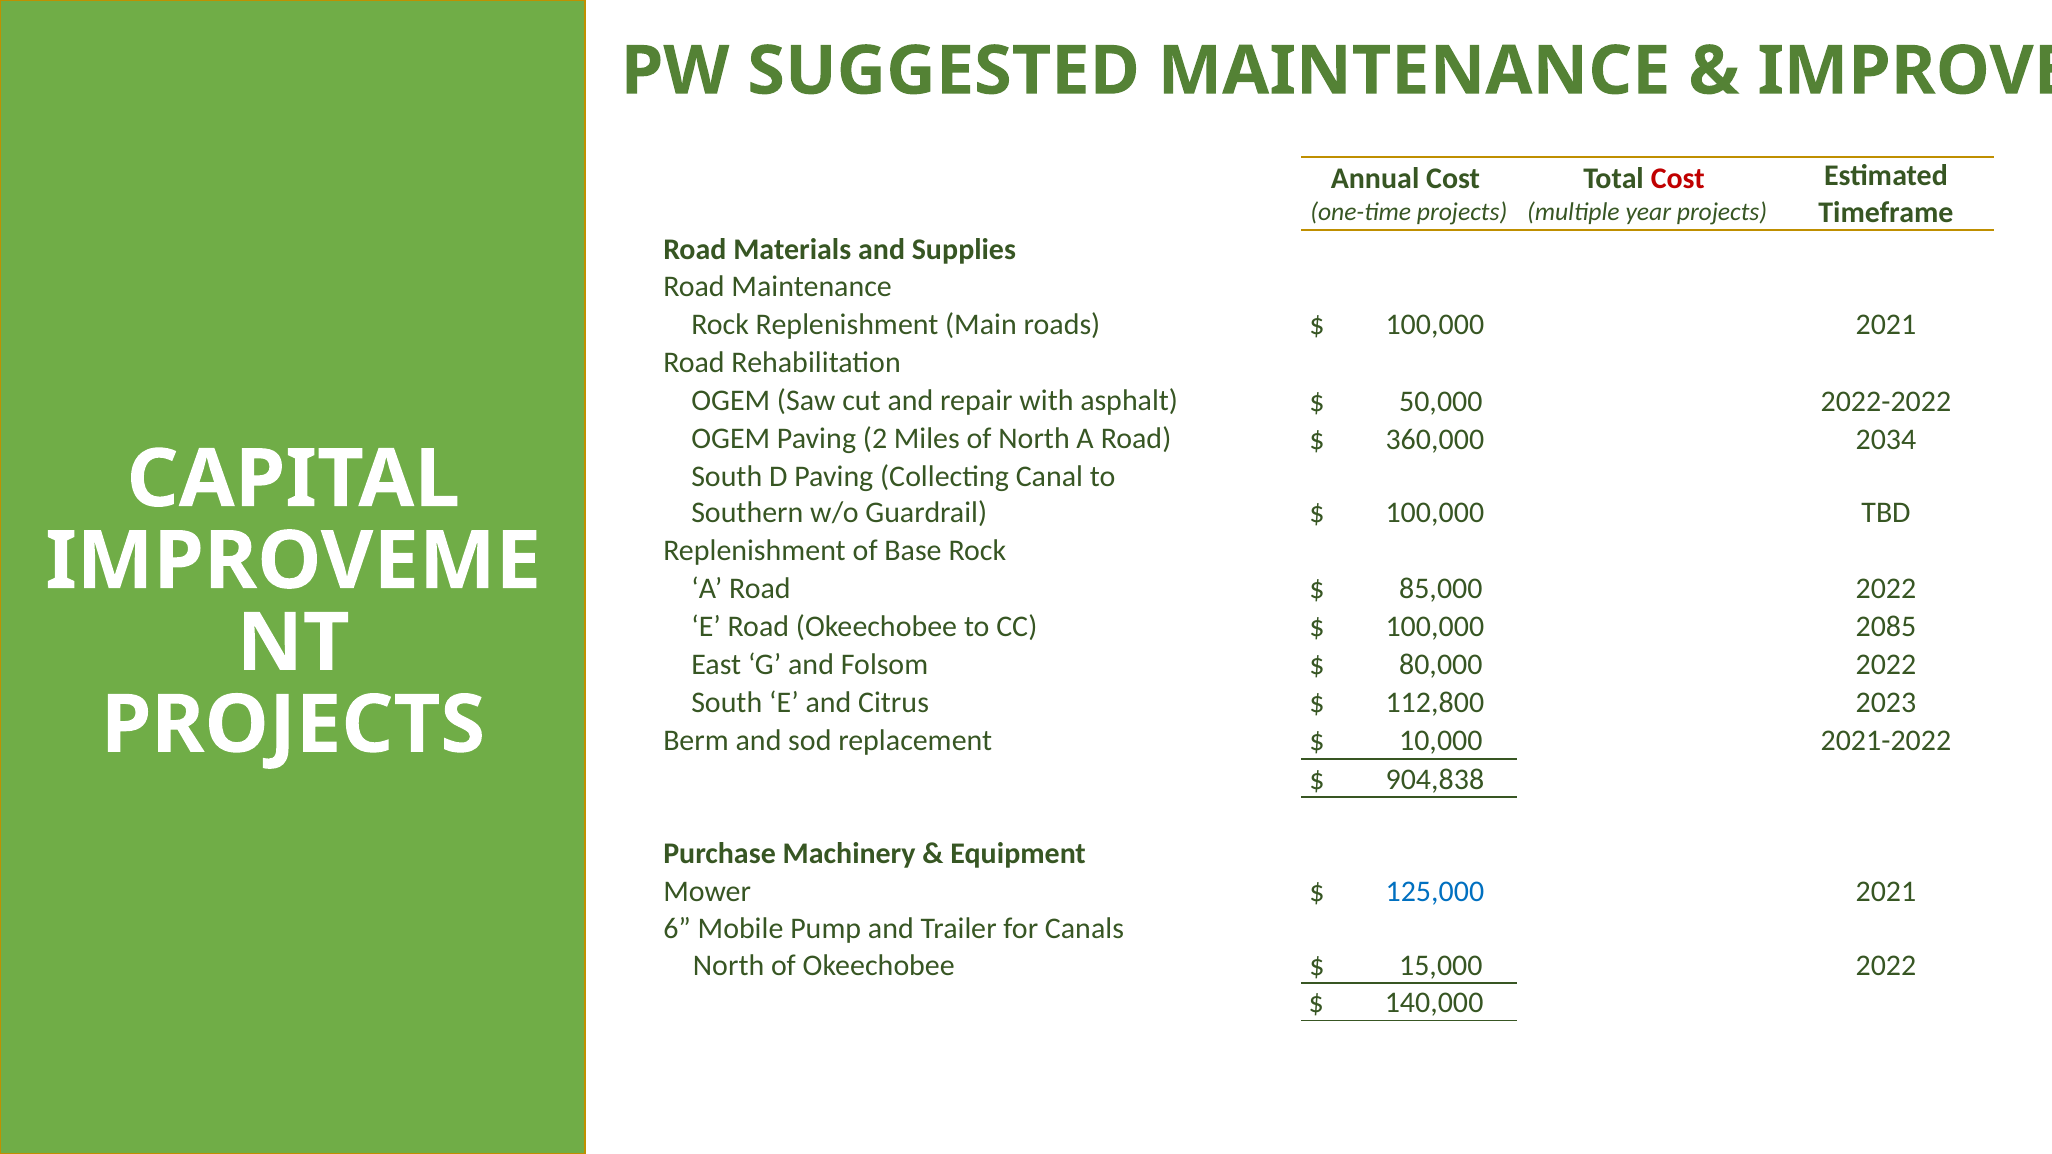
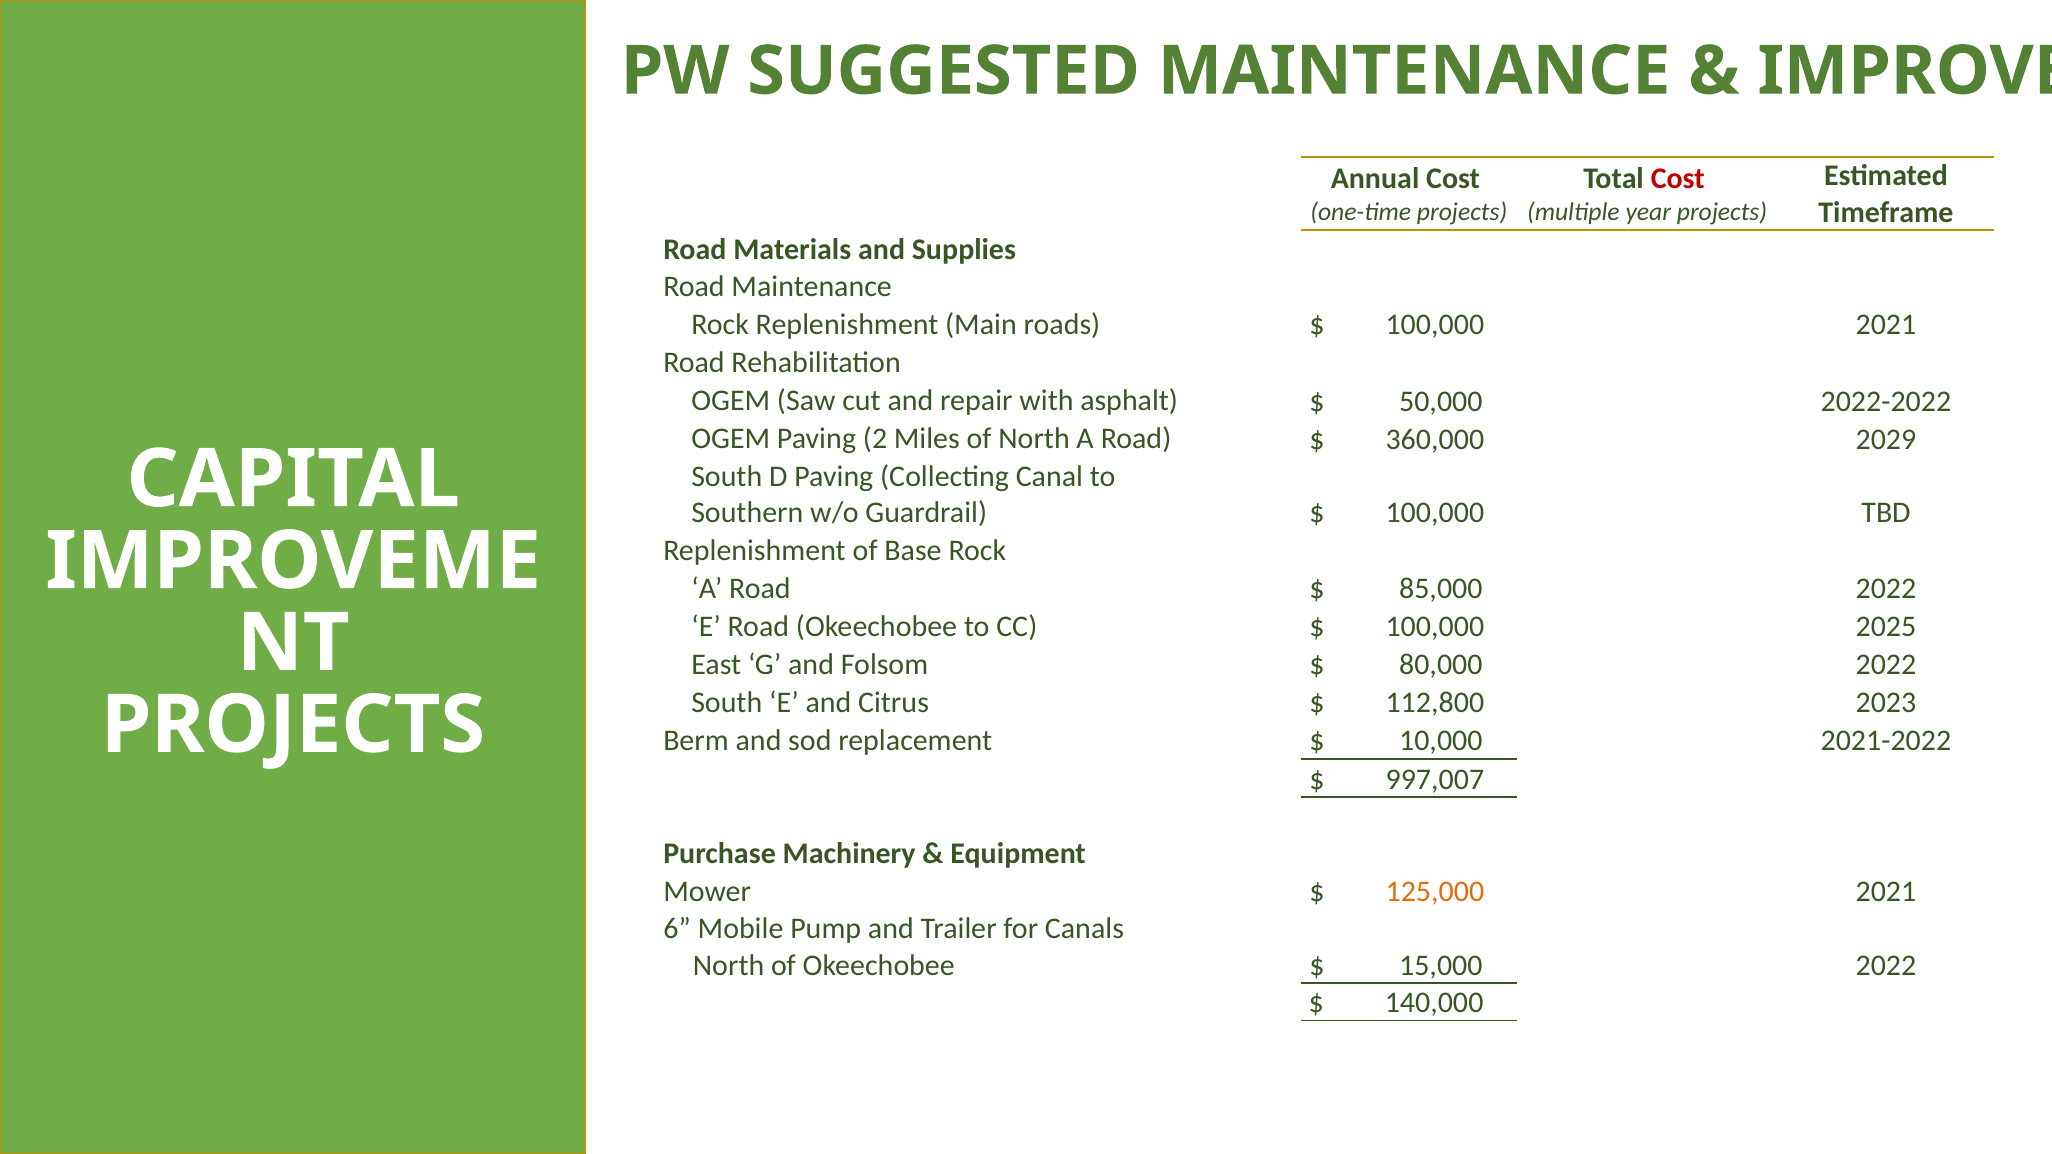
2034: 2034 -> 2029 (1886, 439)
2085: 2085 -> 2025 (1886, 627)
904,838: 904,838 -> 997,007 (1435, 779)
125,000 colour: blue -> orange (1435, 892)
